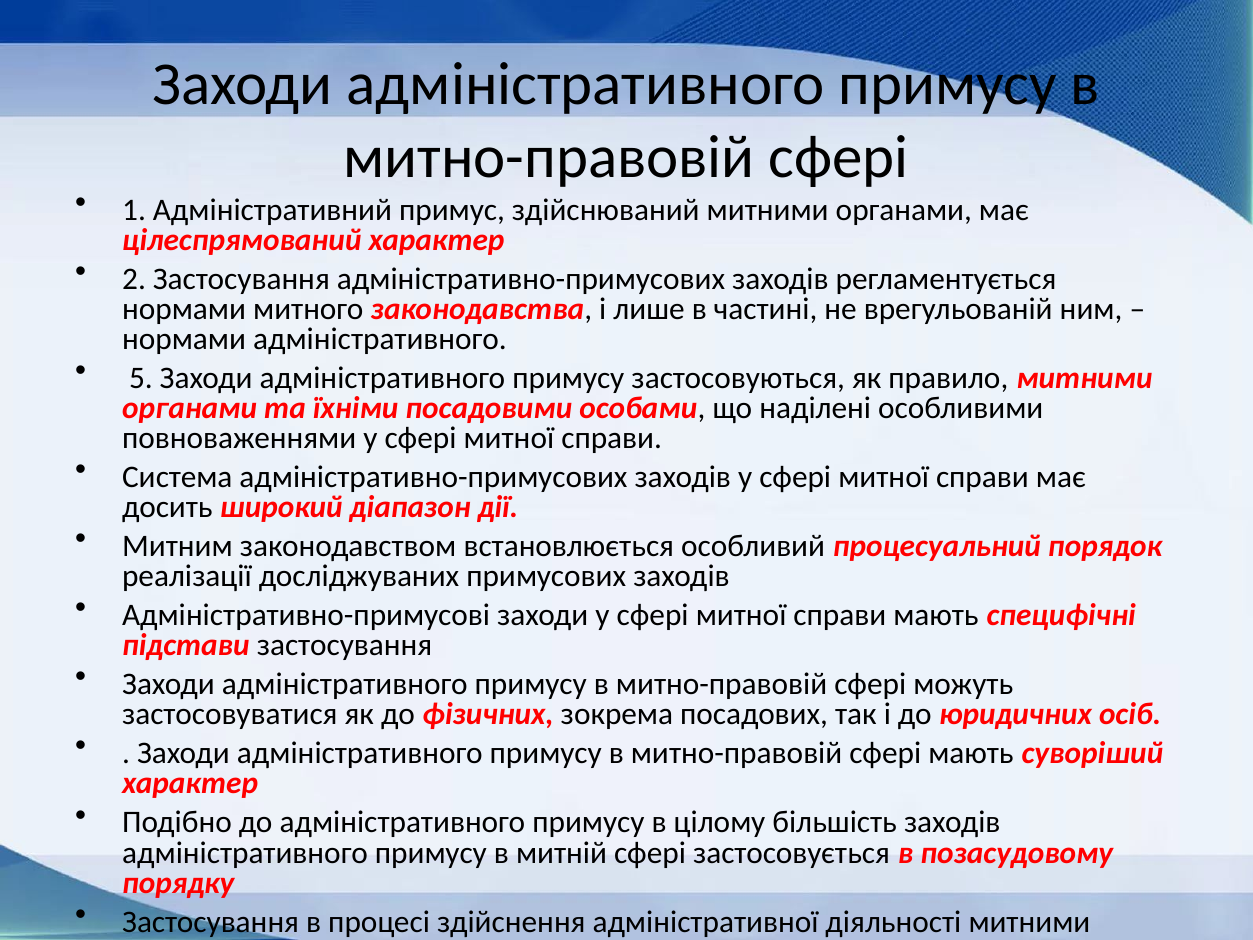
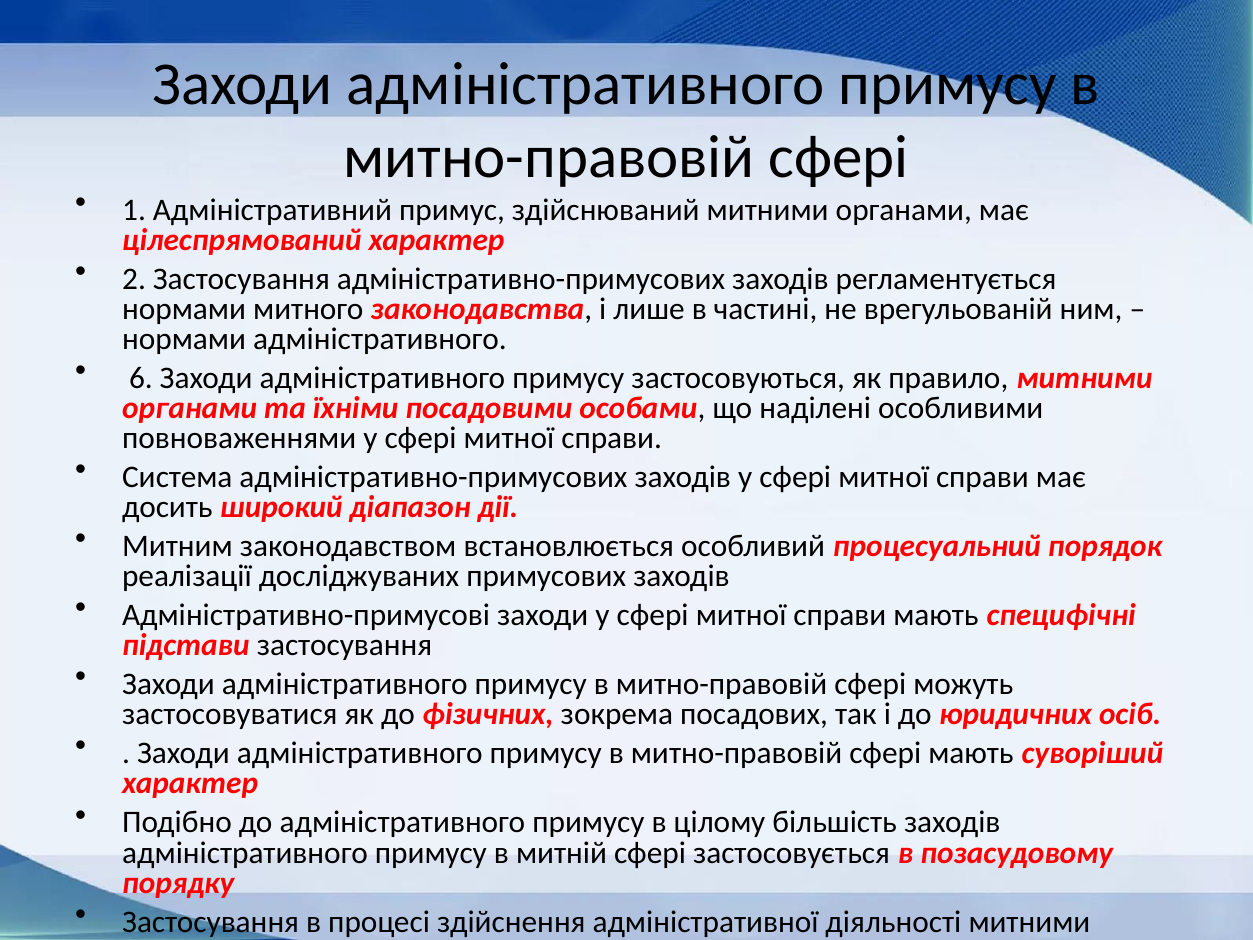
5: 5 -> 6 (141, 378)
